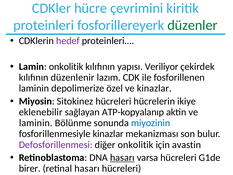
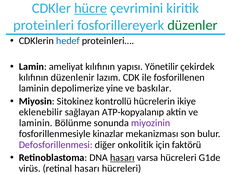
hücre underline: none -> present (91, 8)
hedef colour: purple -> blue (68, 41)
Lamin onkolitik: onkolitik -> ameliyat (66, 67)
Veriliyor: Veriliyor -> Yönetilir (162, 67)
özel: özel -> yine (115, 88)
ve kinazlar: kinazlar -> baskılar (154, 88)
Sitokinez hücreleri: hücreleri -> kontrollü (113, 101)
miyozinin colour: blue -> purple (151, 123)
avastin: avastin -> faktörü (187, 144)
birer: birer -> virüs (30, 168)
